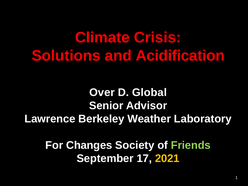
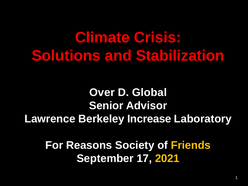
Acidification: Acidification -> Stabilization (180, 56)
Weather: Weather -> Increase (149, 119)
Changes: Changes -> Reasons (89, 145)
Friends colour: light green -> yellow (191, 145)
